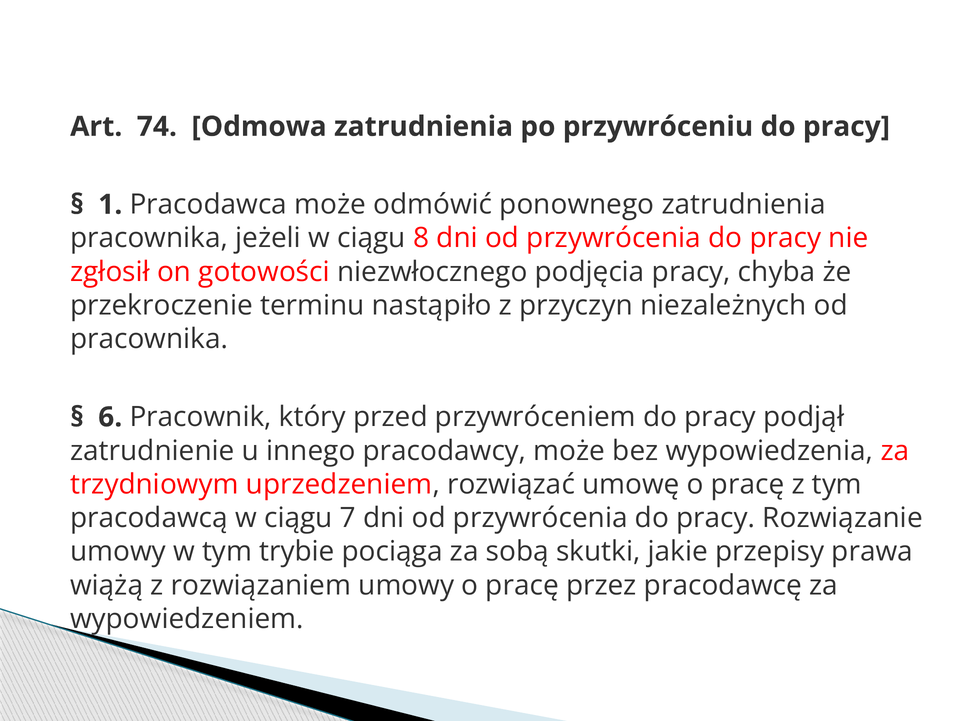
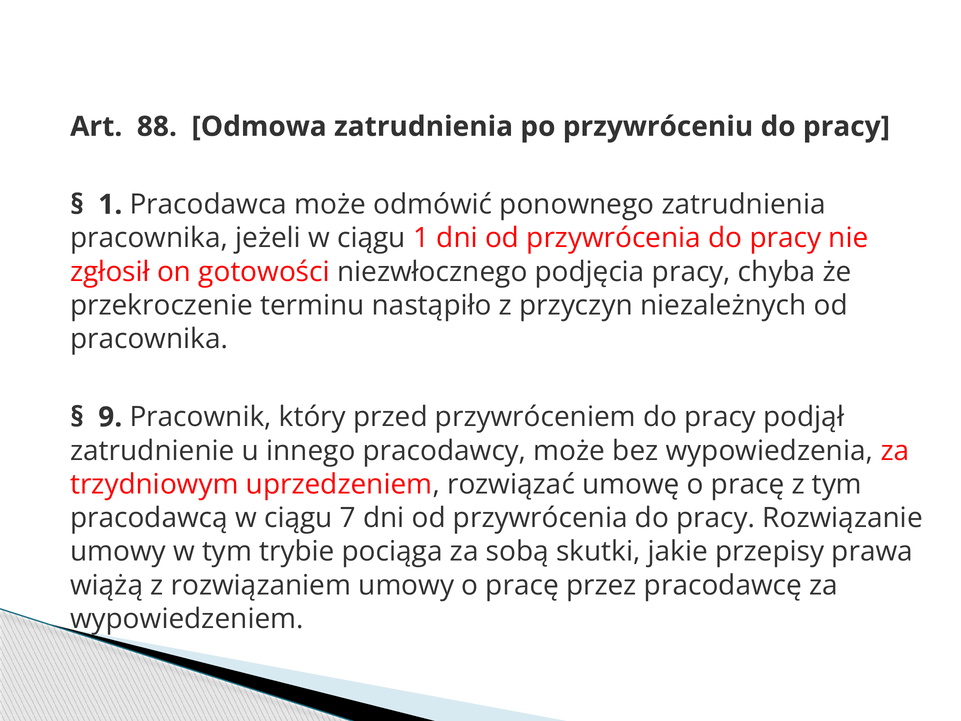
74: 74 -> 88 (157, 127)
ciągu 8: 8 -> 1 (421, 238)
6: 6 -> 9 (110, 417)
